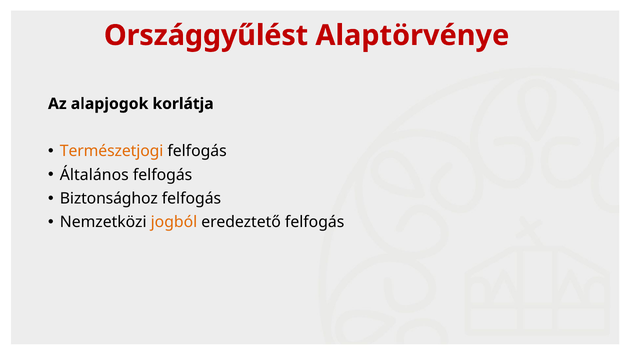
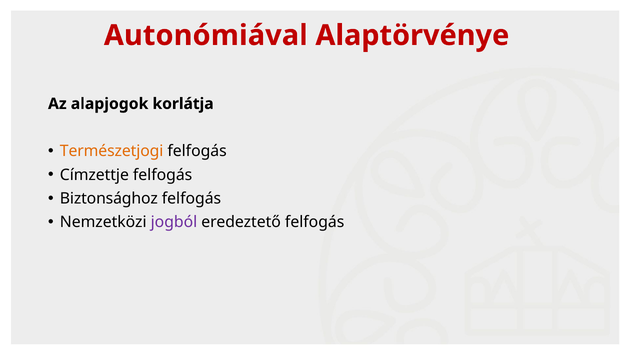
Országgyűlést: Országgyűlést -> Autonómiával (206, 35)
Általános: Általános -> Címzettje (94, 175)
jogból colour: orange -> purple (174, 222)
